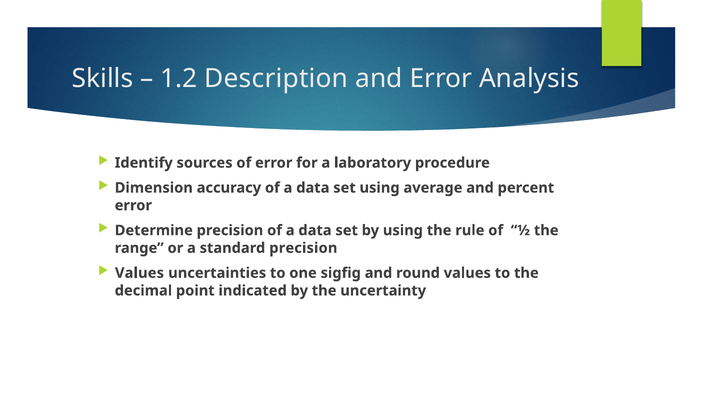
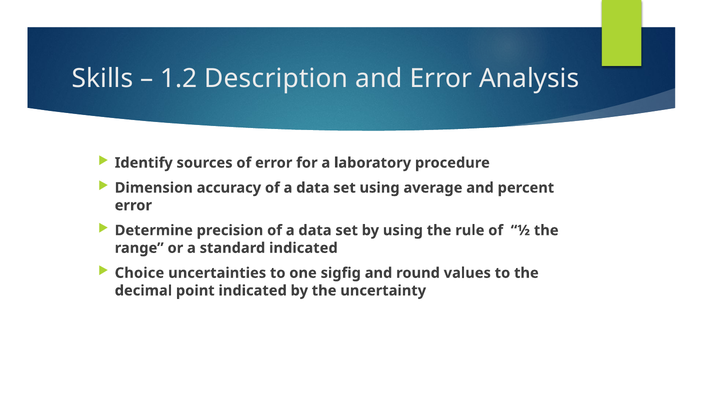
standard precision: precision -> indicated (303, 248)
Values: Values -> Choice (139, 273)
